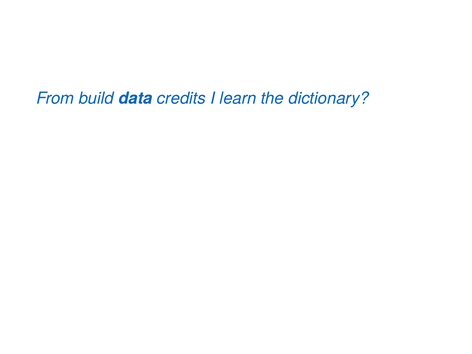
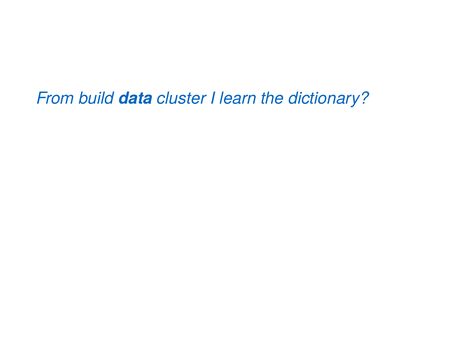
credits: credits -> cluster (181, 98)
